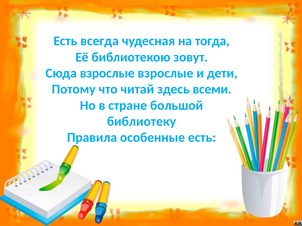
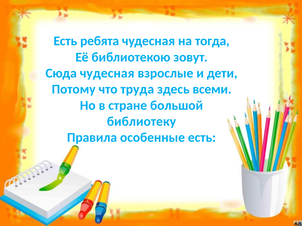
всегда: всегда -> ребята (100, 41)
Сюда взрослые: взрослые -> чудесная (107, 73)
читай: читай -> труда (137, 89)
